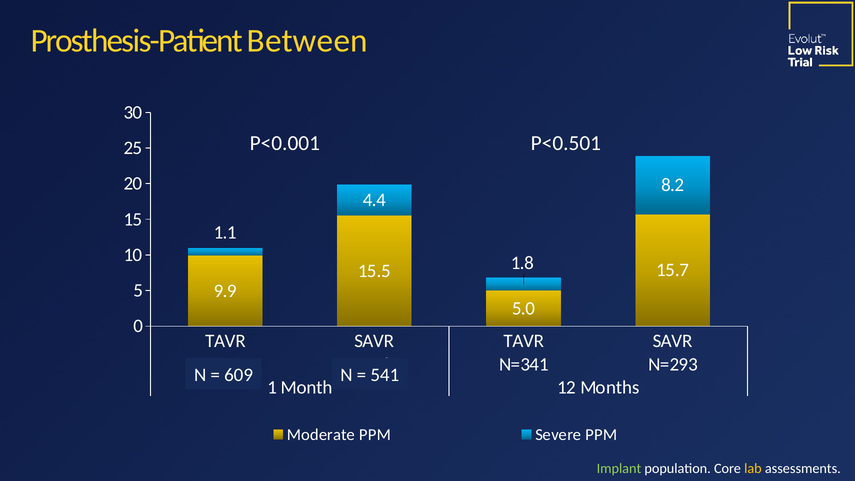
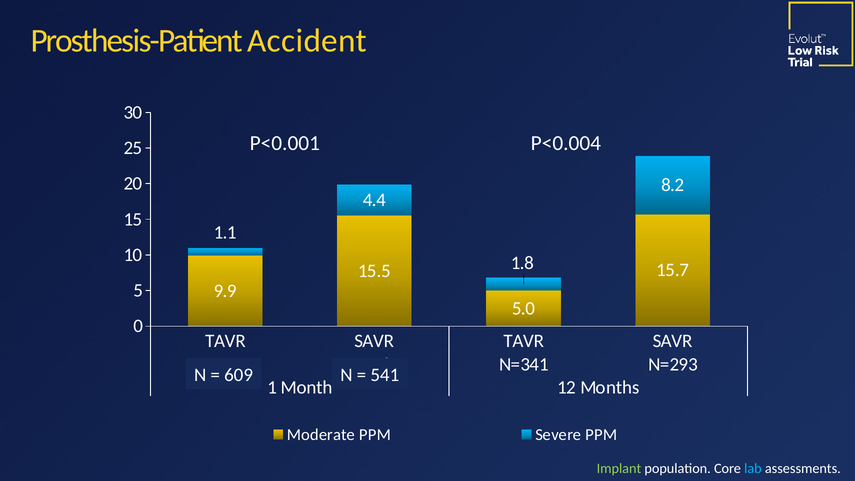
Between: Between -> Accident (307, 41)
P<0.501: P<0.501 -> P<0.004 (566, 143)
lab colour: yellow -> light blue (753, 469)
